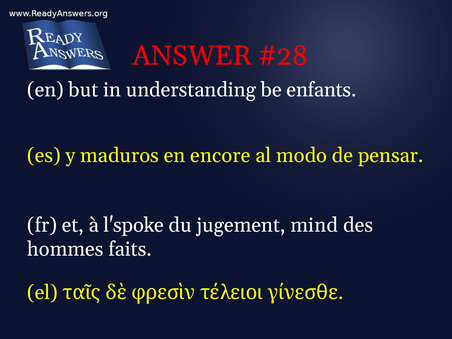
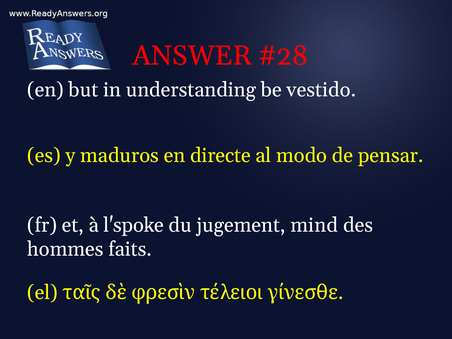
enfants: enfants -> vestido (321, 90)
encore: encore -> directe (220, 156)
